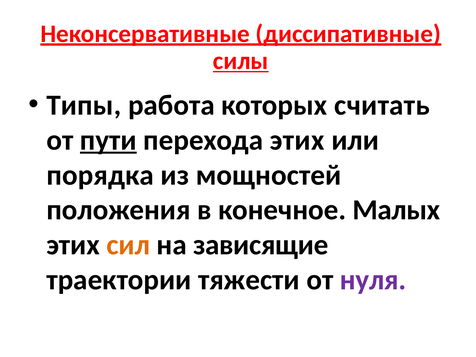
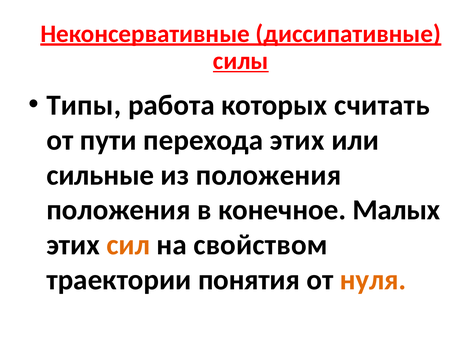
пути underline: present -> none (108, 140)
порядка: порядка -> сильные (100, 175)
из мощностей: мощностей -> положения (268, 175)
зависящие: зависящие -> свойством (260, 245)
тяжести: тяжести -> понятия (249, 280)
нуля colour: purple -> orange (373, 280)
